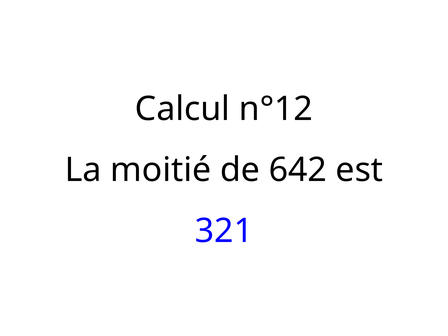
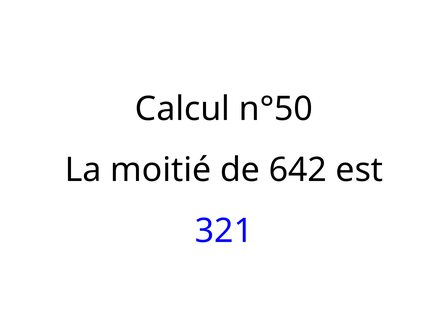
n°12: n°12 -> n°50 (276, 109)
